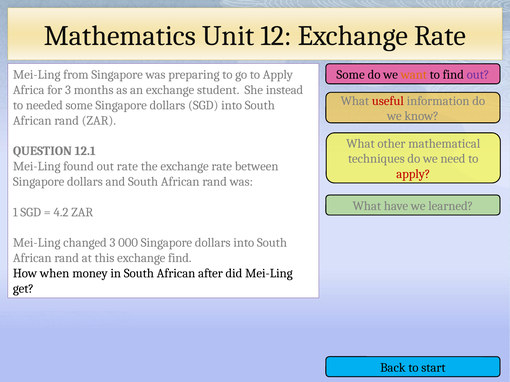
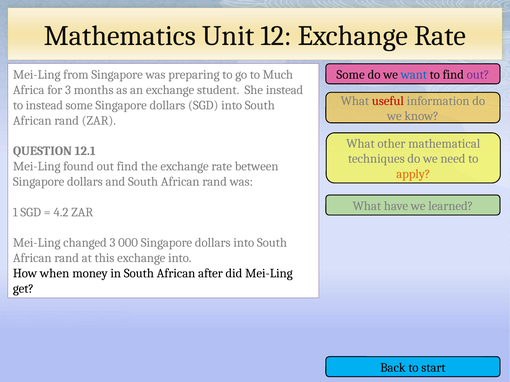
go to Apply: Apply -> Much (278, 75)
want colour: orange -> blue (414, 75)
to needed: needed -> instead (44, 105)
out rate: rate -> find (127, 167)
apply colour: red -> orange (413, 174)
exchange find: find -> into (180, 258)
